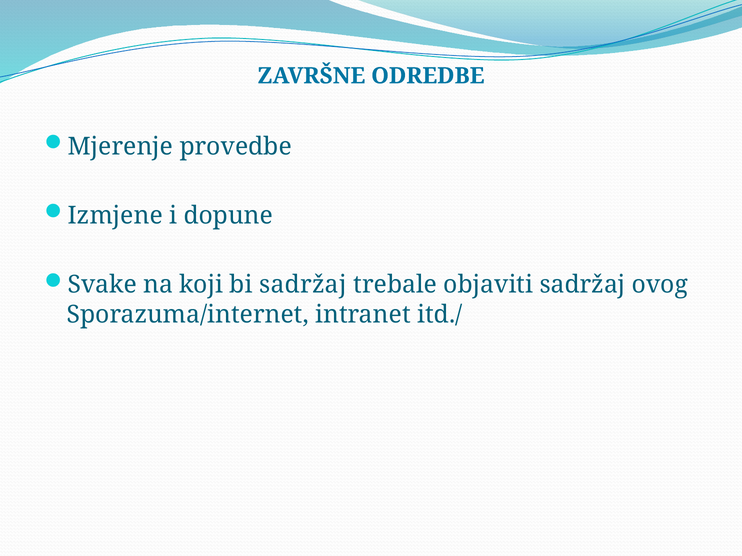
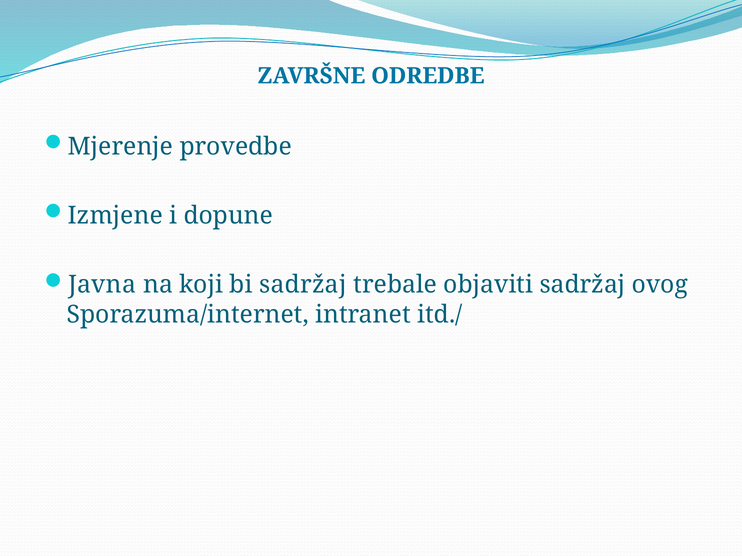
Svake: Svake -> Javna (102, 285)
